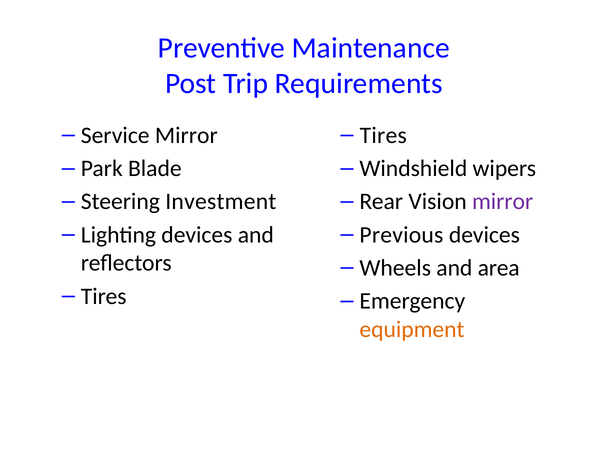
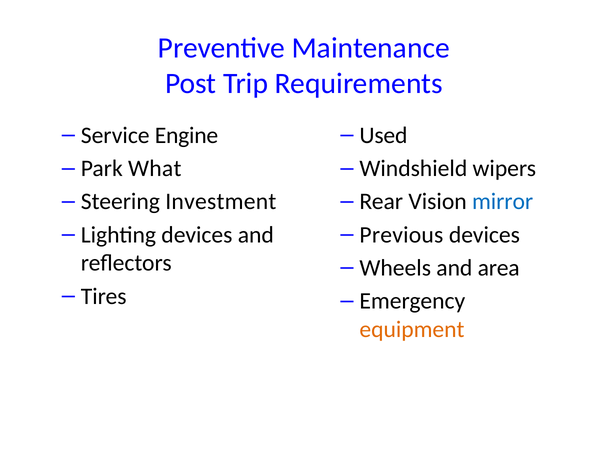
Service Mirror: Mirror -> Engine (186, 135)
Tires: Tires -> Used (383, 135)
Blade: Blade -> What (155, 169)
mirror colour: purple -> blue (503, 202)
